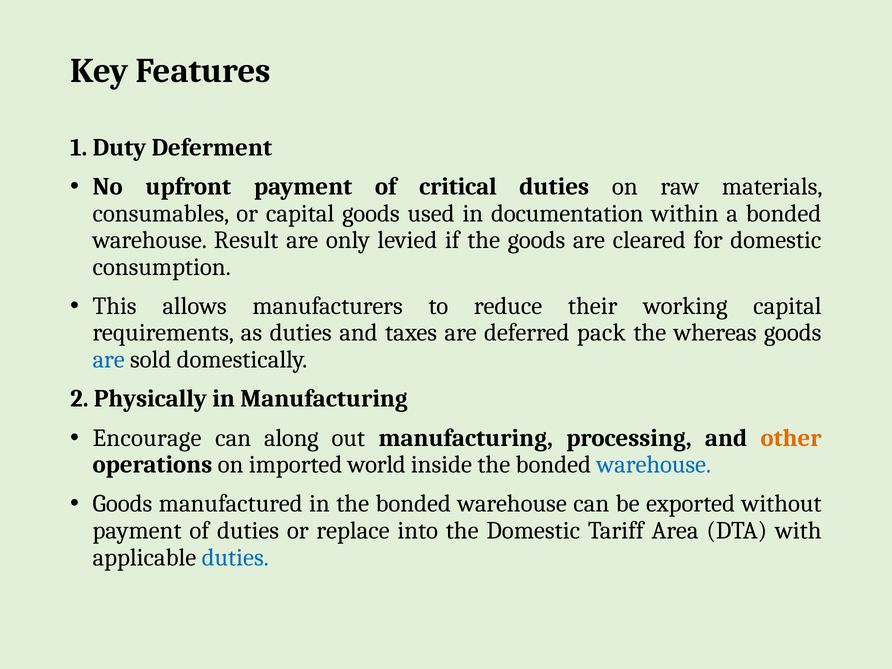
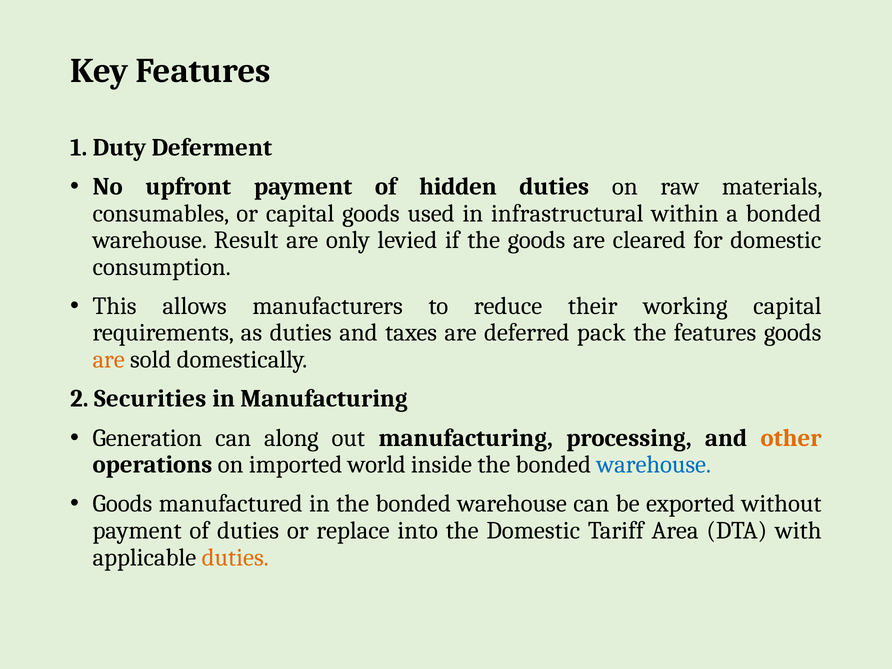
critical: critical -> hidden (458, 187)
documentation: documentation -> infrastructural (567, 213)
the whereas: whereas -> features (715, 333)
are colour: blue -> orange (109, 360)
Physically: Physically -> Securities (150, 399)
Encourage: Encourage -> Generation (147, 438)
duties colour: blue -> orange (235, 557)
